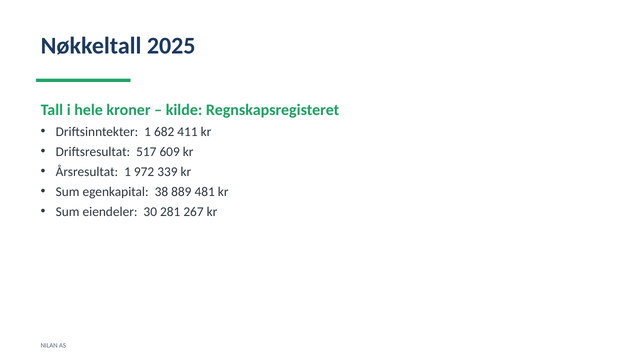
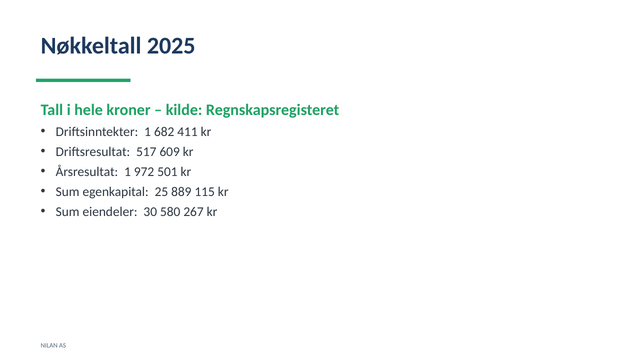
339: 339 -> 501 (167, 172)
38: 38 -> 25 (161, 192)
481: 481 -> 115 (205, 192)
281: 281 -> 580 (170, 212)
